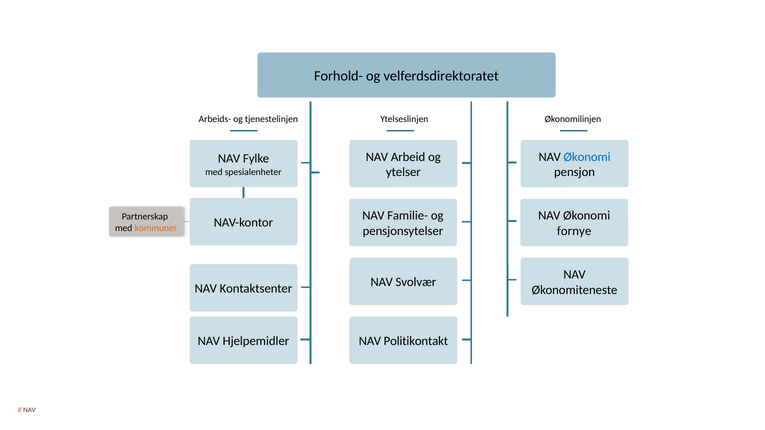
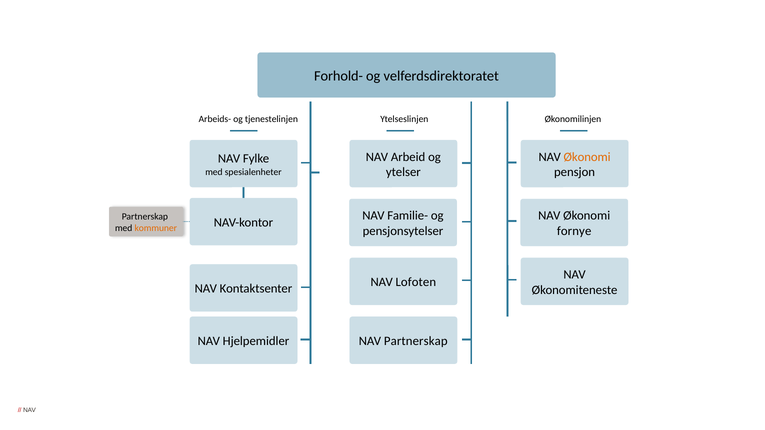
Økonomi colour: blue -> orange (587, 157)
Svolvær: Svolvær -> Lofoten (416, 282)
NAV Politikontakt: Politikontakt -> Partnerskap (416, 341)
